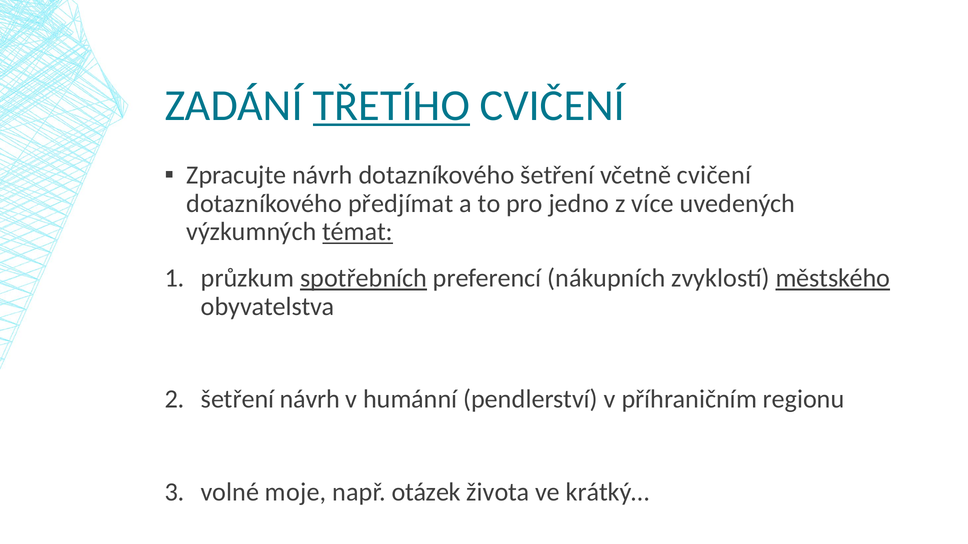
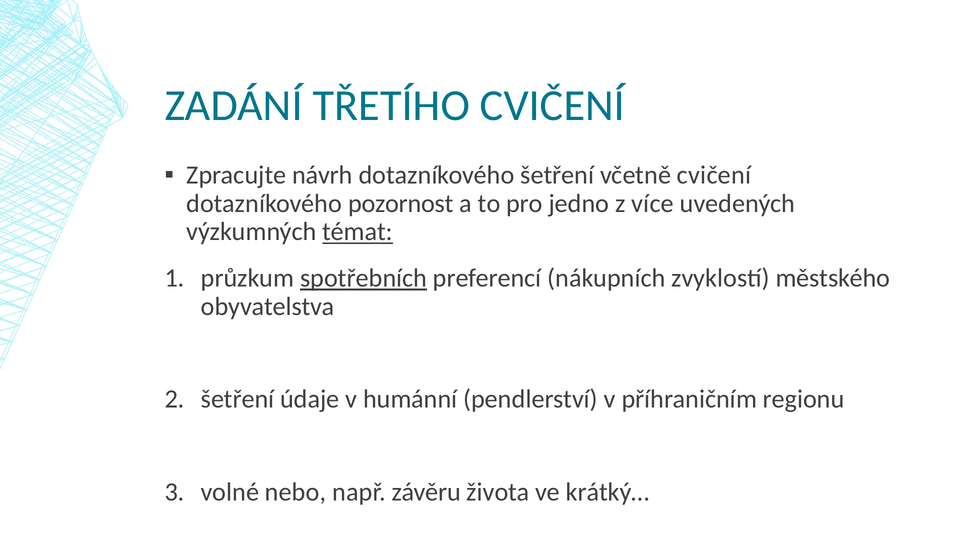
TŘETÍHO underline: present -> none (391, 106)
předjímat: předjímat -> pozornost (401, 204)
městského underline: present -> none (833, 278)
šetření návrh: návrh -> údaje (310, 400)
moje: moje -> nebo (296, 493)
otázek: otázek -> závěru (426, 493)
